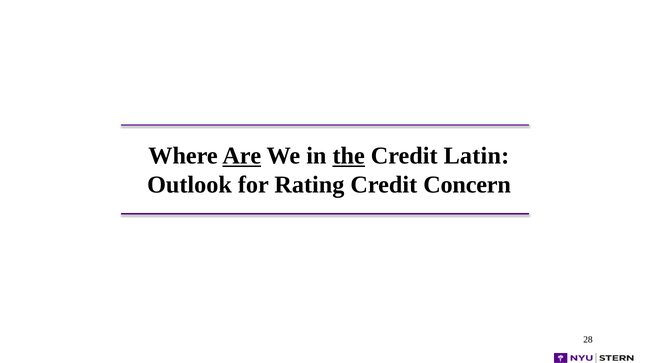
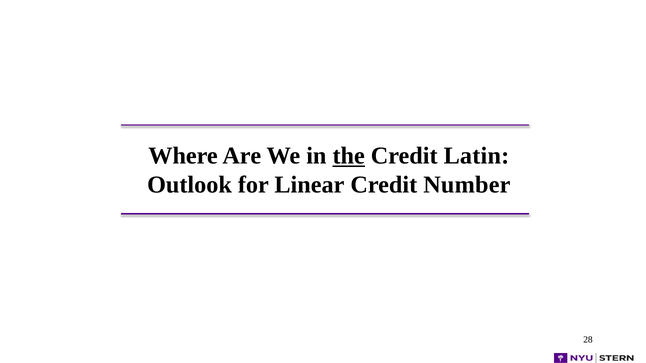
Are underline: present -> none (242, 156)
Rating: Rating -> Linear (309, 185)
Concern: Concern -> Number (467, 185)
